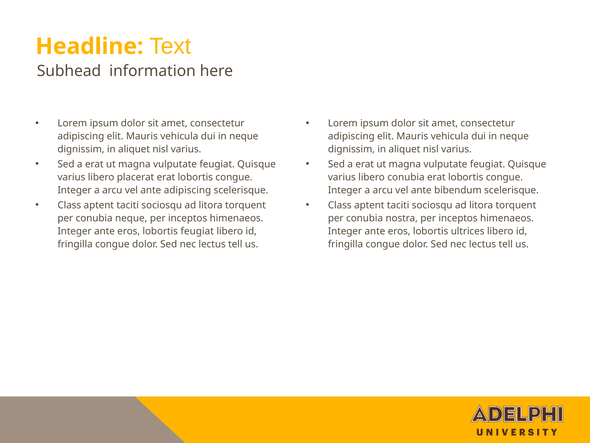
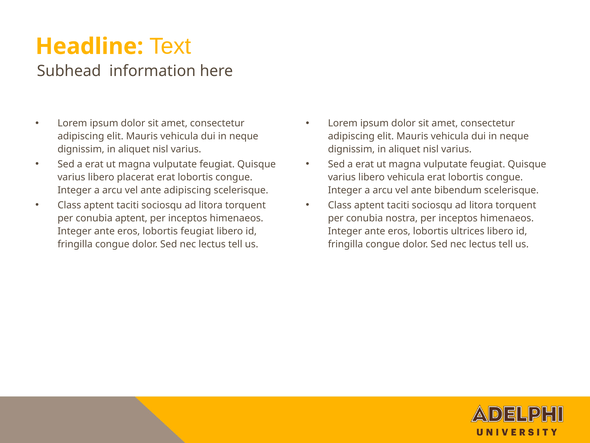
libero conubia: conubia -> vehicula (406, 177)
conubia neque: neque -> aptent (131, 218)
